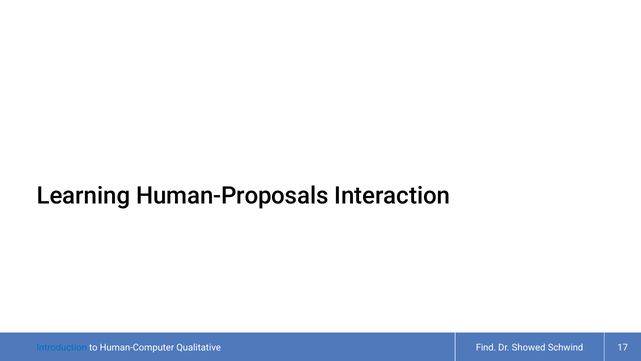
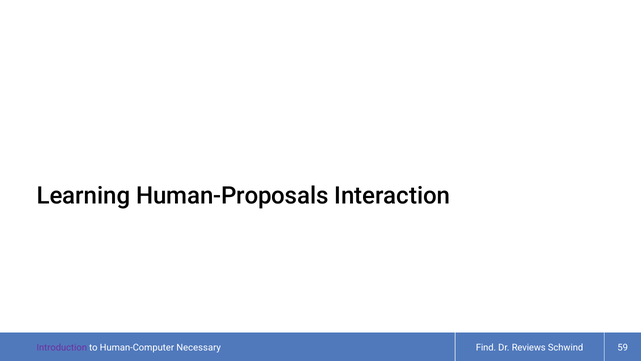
Introduction colour: blue -> purple (62, 347)
Qualitative: Qualitative -> Necessary (199, 347)
Showed: Showed -> Reviews (529, 347)
17: 17 -> 59 (623, 347)
